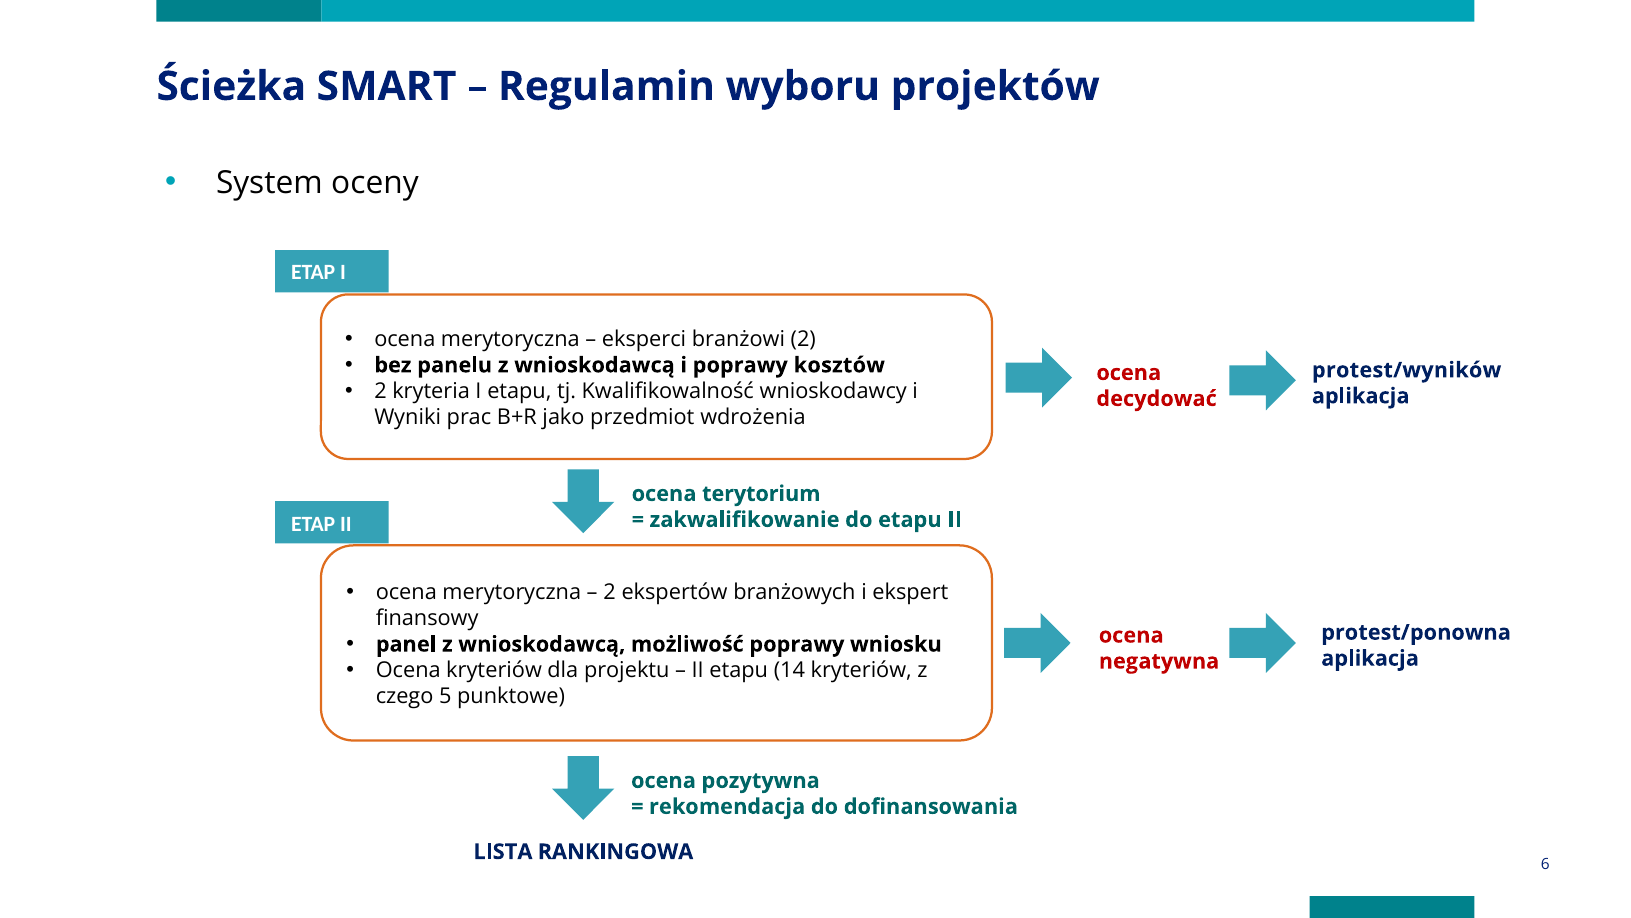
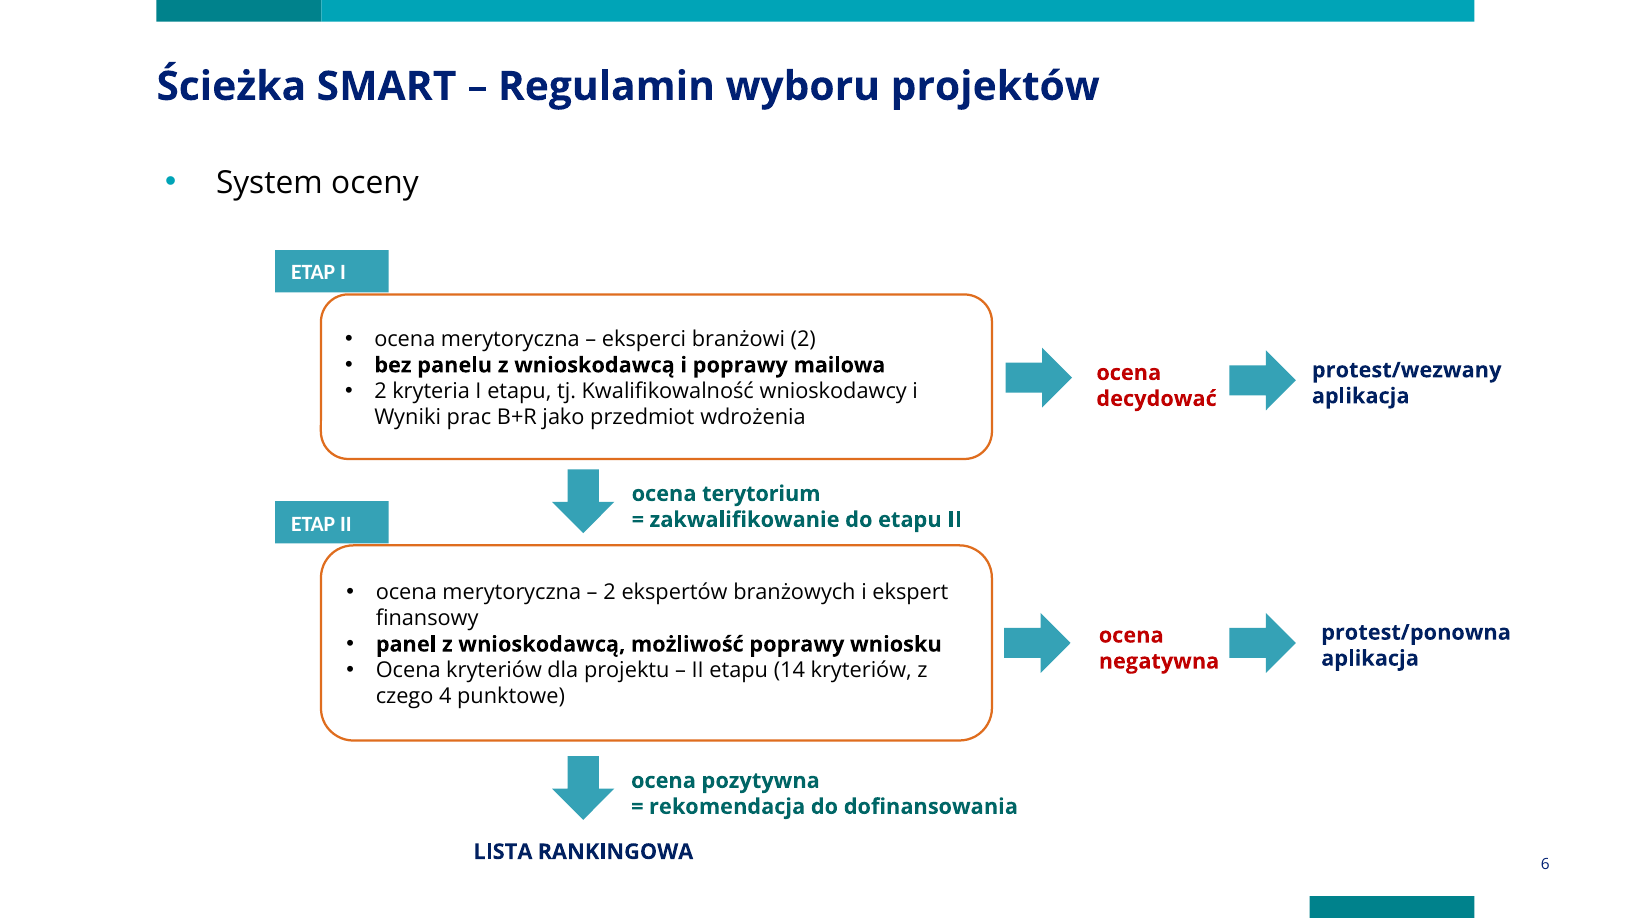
kosztów: kosztów -> mailowa (839, 365)
protest/wyników: protest/wyników -> protest/wezwany (1407, 370)
5: 5 -> 4 (445, 696)
